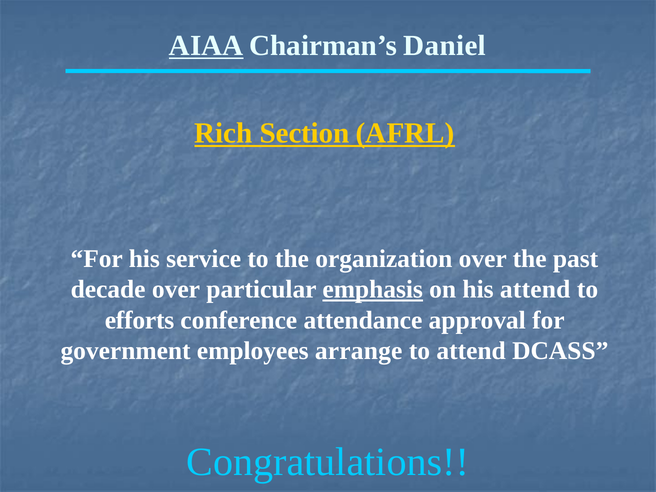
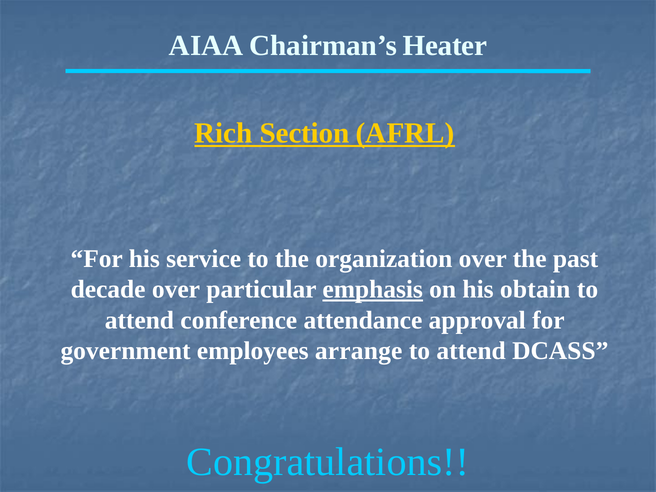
AIAA underline: present -> none (206, 46)
Daniel: Daniel -> Heater (445, 46)
his attend: attend -> obtain (535, 290)
efforts: efforts -> attend (139, 320)
